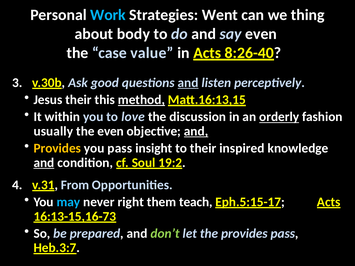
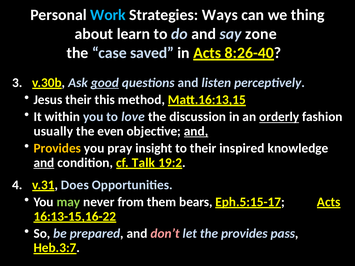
Went: Went -> Ways (220, 15)
body: body -> learn (133, 34)
say even: even -> zone (261, 34)
value: value -> saved (152, 53)
good underline: none -> present (105, 83)
and underline: present -> none (188, 83)
method underline: present -> none (141, 100)
you pass: pass -> pray (120, 148)
Soul: Soul -> Talk (143, 163)
From: From -> Does (75, 185)
may colour: light blue -> light green (68, 202)
right: right -> from (131, 202)
teach: teach -> bears (196, 202)
16:13-15,16-73: 16:13-15,16-73 -> 16:13-15,16-22 (75, 217)
don’t colour: light green -> pink (165, 234)
